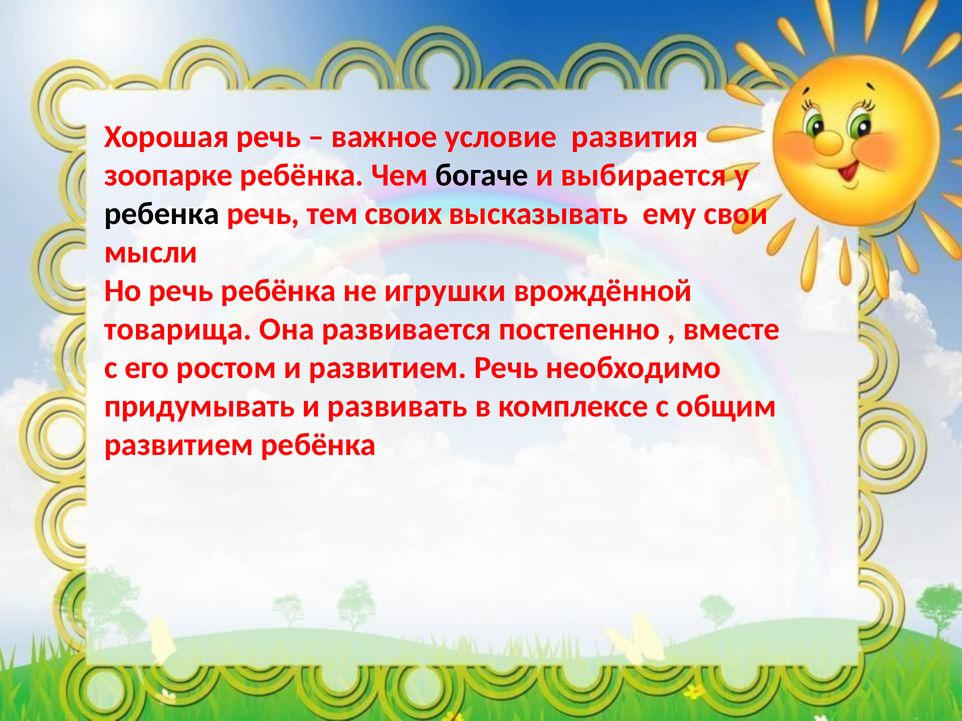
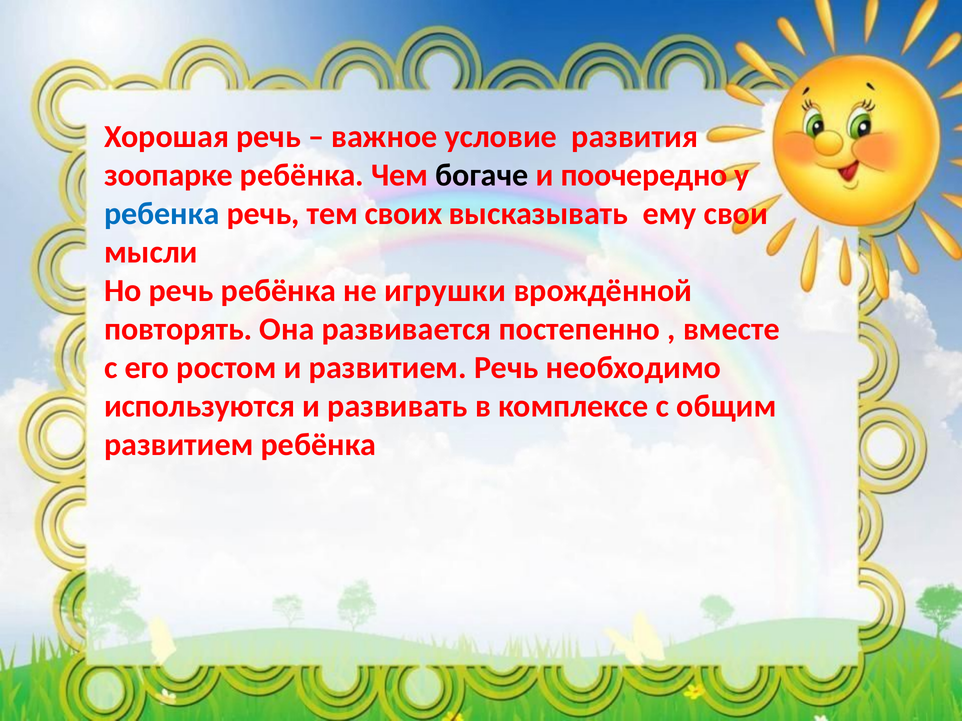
выбирается: выбирается -> поочередно (644, 175)
ребенка colour: black -> blue (162, 214)
товарища: товарища -> повторять (178, 329)
придумывать: придумывать -> используются (200, 406)
